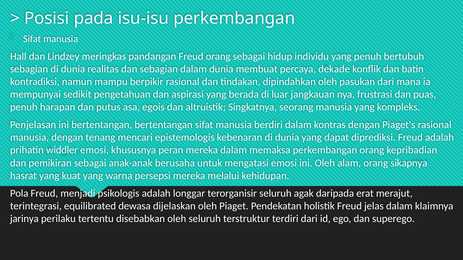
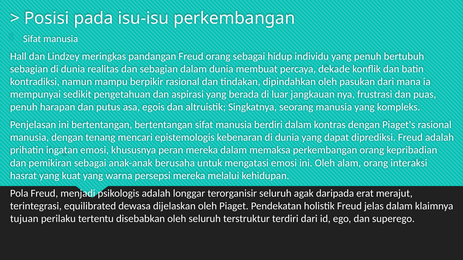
widdler: widdler -> ingatan (62, 150)
sikapnya: sikapnya -> interaksi (409, 163)
jarinya: jarinya -> tujuan (24, 219)
